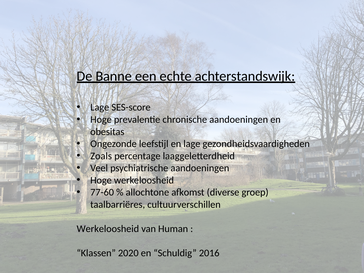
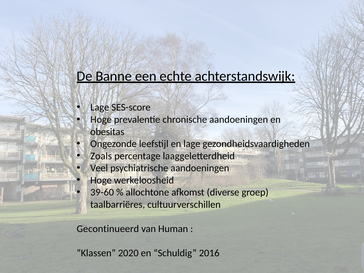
77-60: 77-60 -> 39-60 (102, 192)
Werkeloosheid: Werkeloosheid -> Gecontinueerd (108, 229)
